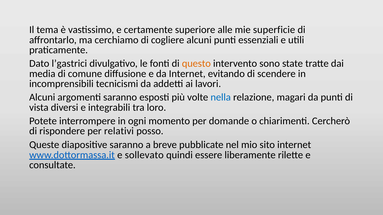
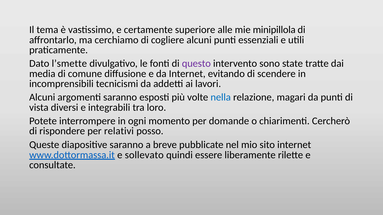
superficie: superficie -> minipillola (274, 30)
l’gastrici: l’gastrici -> l’smette (69, 64)
questo colour: orange -> purple (196, 64)
